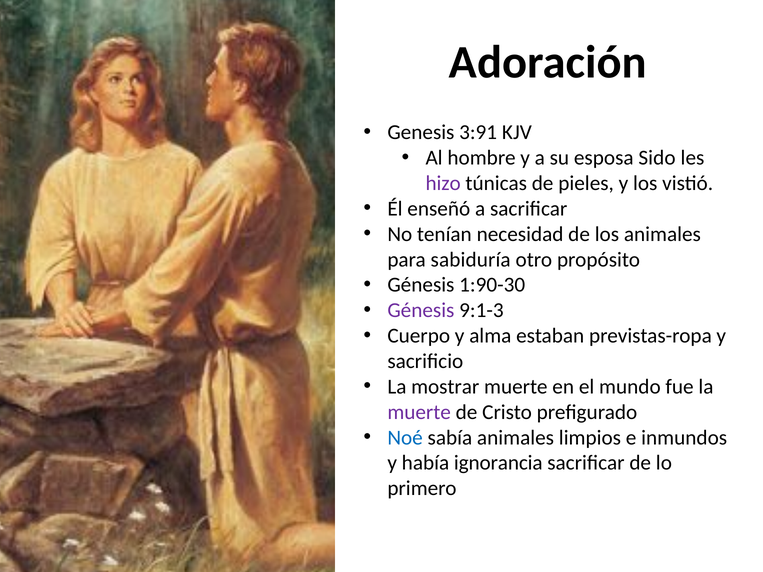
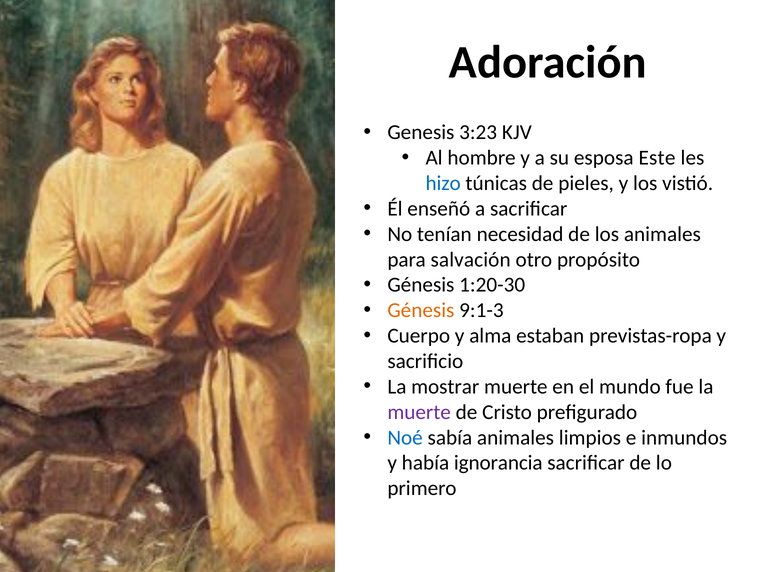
3:91: 3:91 -> 3:23 (478, 132)
Sido: Sido -> Este (657, 158)
hizo colour: purple -> blue (443, 183)
sabiduría: sabiduría -> salvación (471, 260)
1:90-30: 1:90-30 -> 1:20-30 (492, 285)
Génesis colour: purple -> orange (421, 311)
